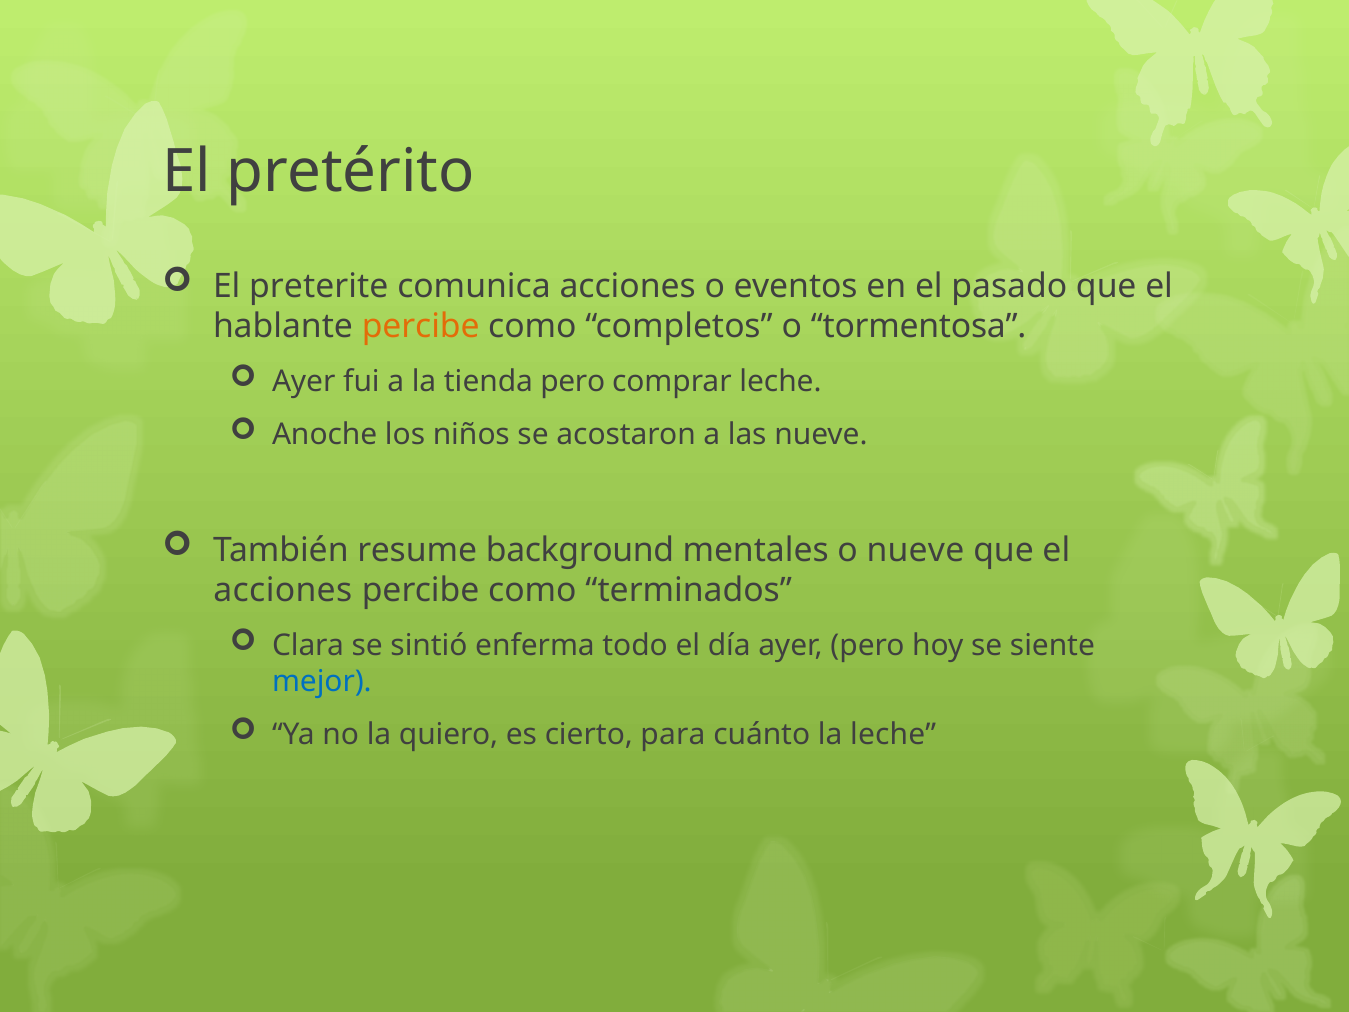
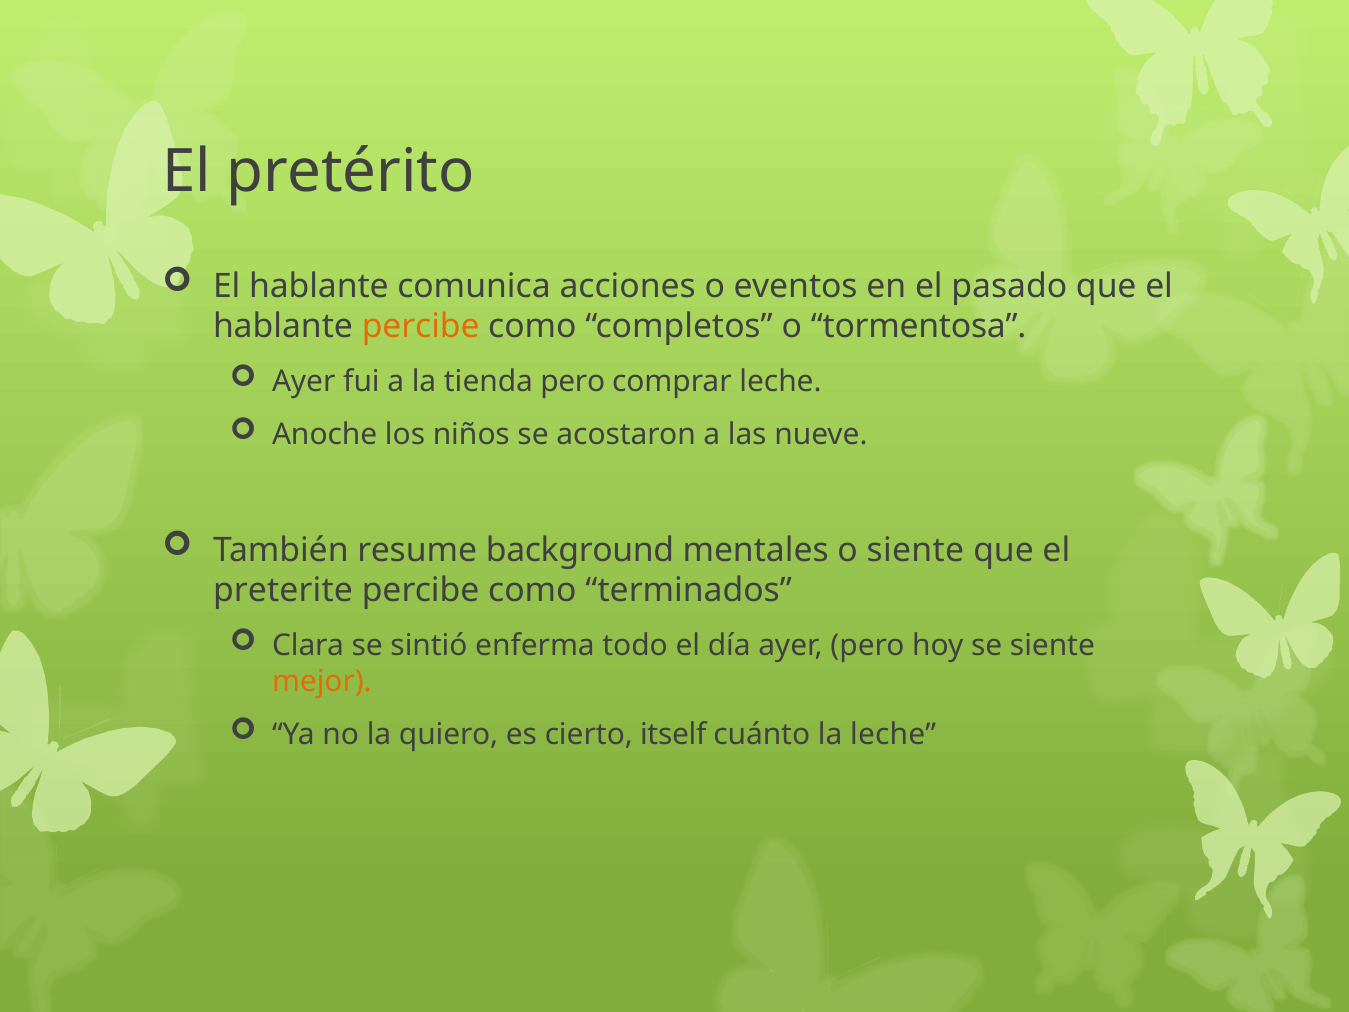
preterite: preterite -> hablante (319, 286)
o nueve: nueve -> siente (915, 550)
acciones: acciones -> preterite (283, 590)
mejor colour: blue -> orange (322, 681)
para: para -> itself (673, 735)
